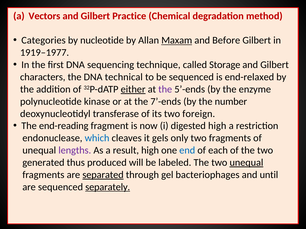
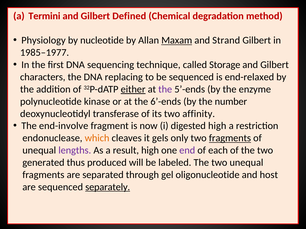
Vectors: Vectors -> Termini (44, 16)
Practice: Practice -> Defined (129, 16)
Categories: Categories -> Physiology (44, 40)
Before: Before -> Strand (226, 40)
1919–1977: 1919–1977 -> 1985–1977 (45, 53)
technical: technical -> replacing (124, 77)
7’-ends: 7’-ends -> 6’-ends (166, 102)
foreign: foreign -> affinity (199, 114)
end-reading: end-reading -> end-involve (64, 126)
which colour: blue -> orange (97, 138)
fragments underline: none -> present (230, 138)
end colour: blue -> purple (187, 151)
unequal underline: present -> none (246, 163)
separated underline: present -> none (103, 175)
bacteriophages: bacteriophages -> oligonucleotide (208, 175)
until: until -> host (269, 175)
